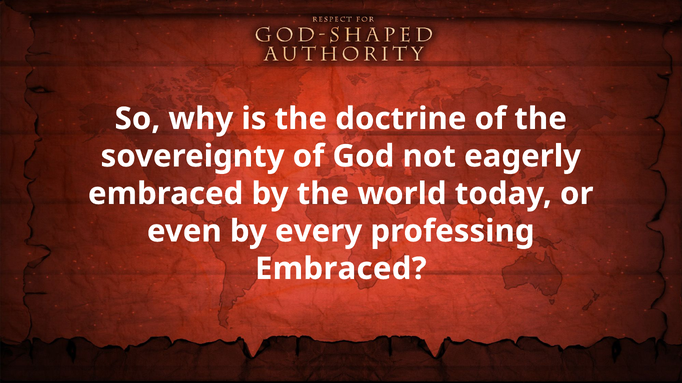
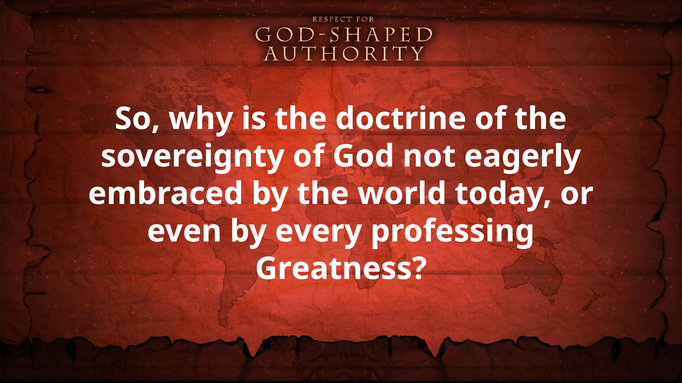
Embraced: Embraced -> Greatness (341, 269)
